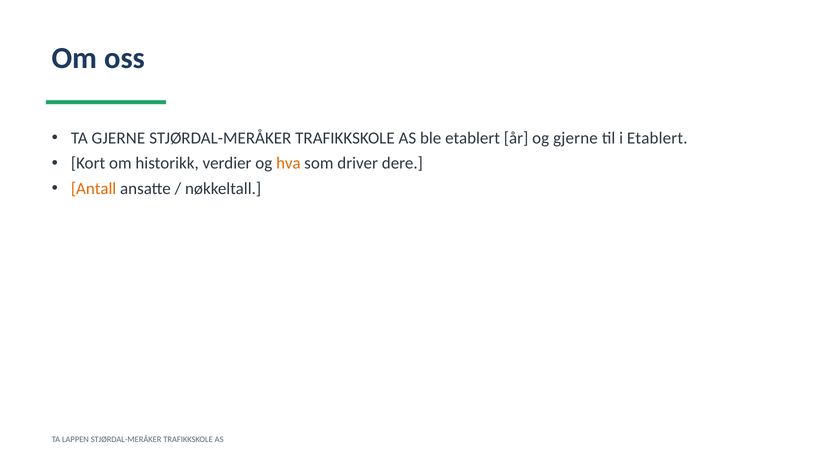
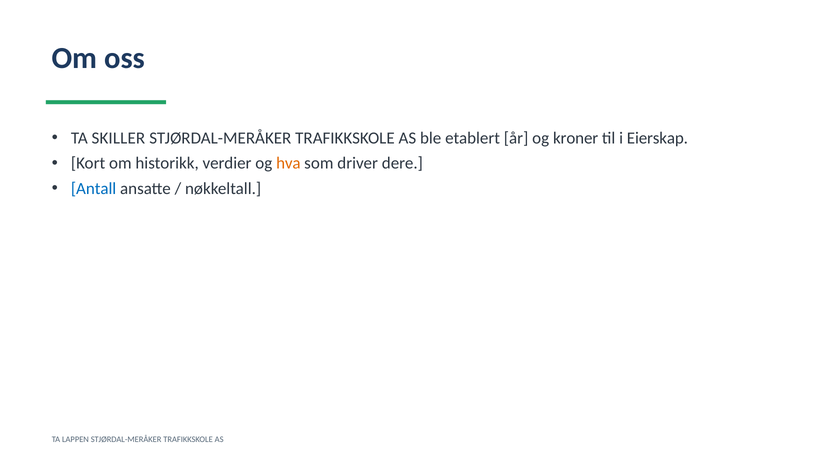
TA GJERNE: GJERNE -> SKILLER (118, 138)
og gjerne: gjerne -> kroner (576, 138)
i Etablert: Etablert -> Eierskap (657, 138)
Antall colour: orange -> blue (94, 189)
